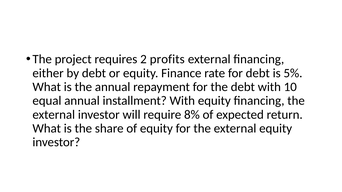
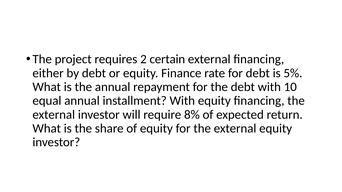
profits: profits -> certain (167, 59)
